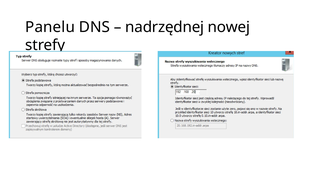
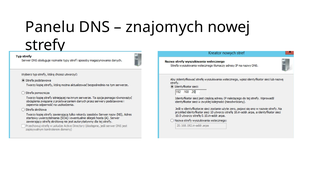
nadrzędnej: nadrzędnej -> znajomych (165, 27)
